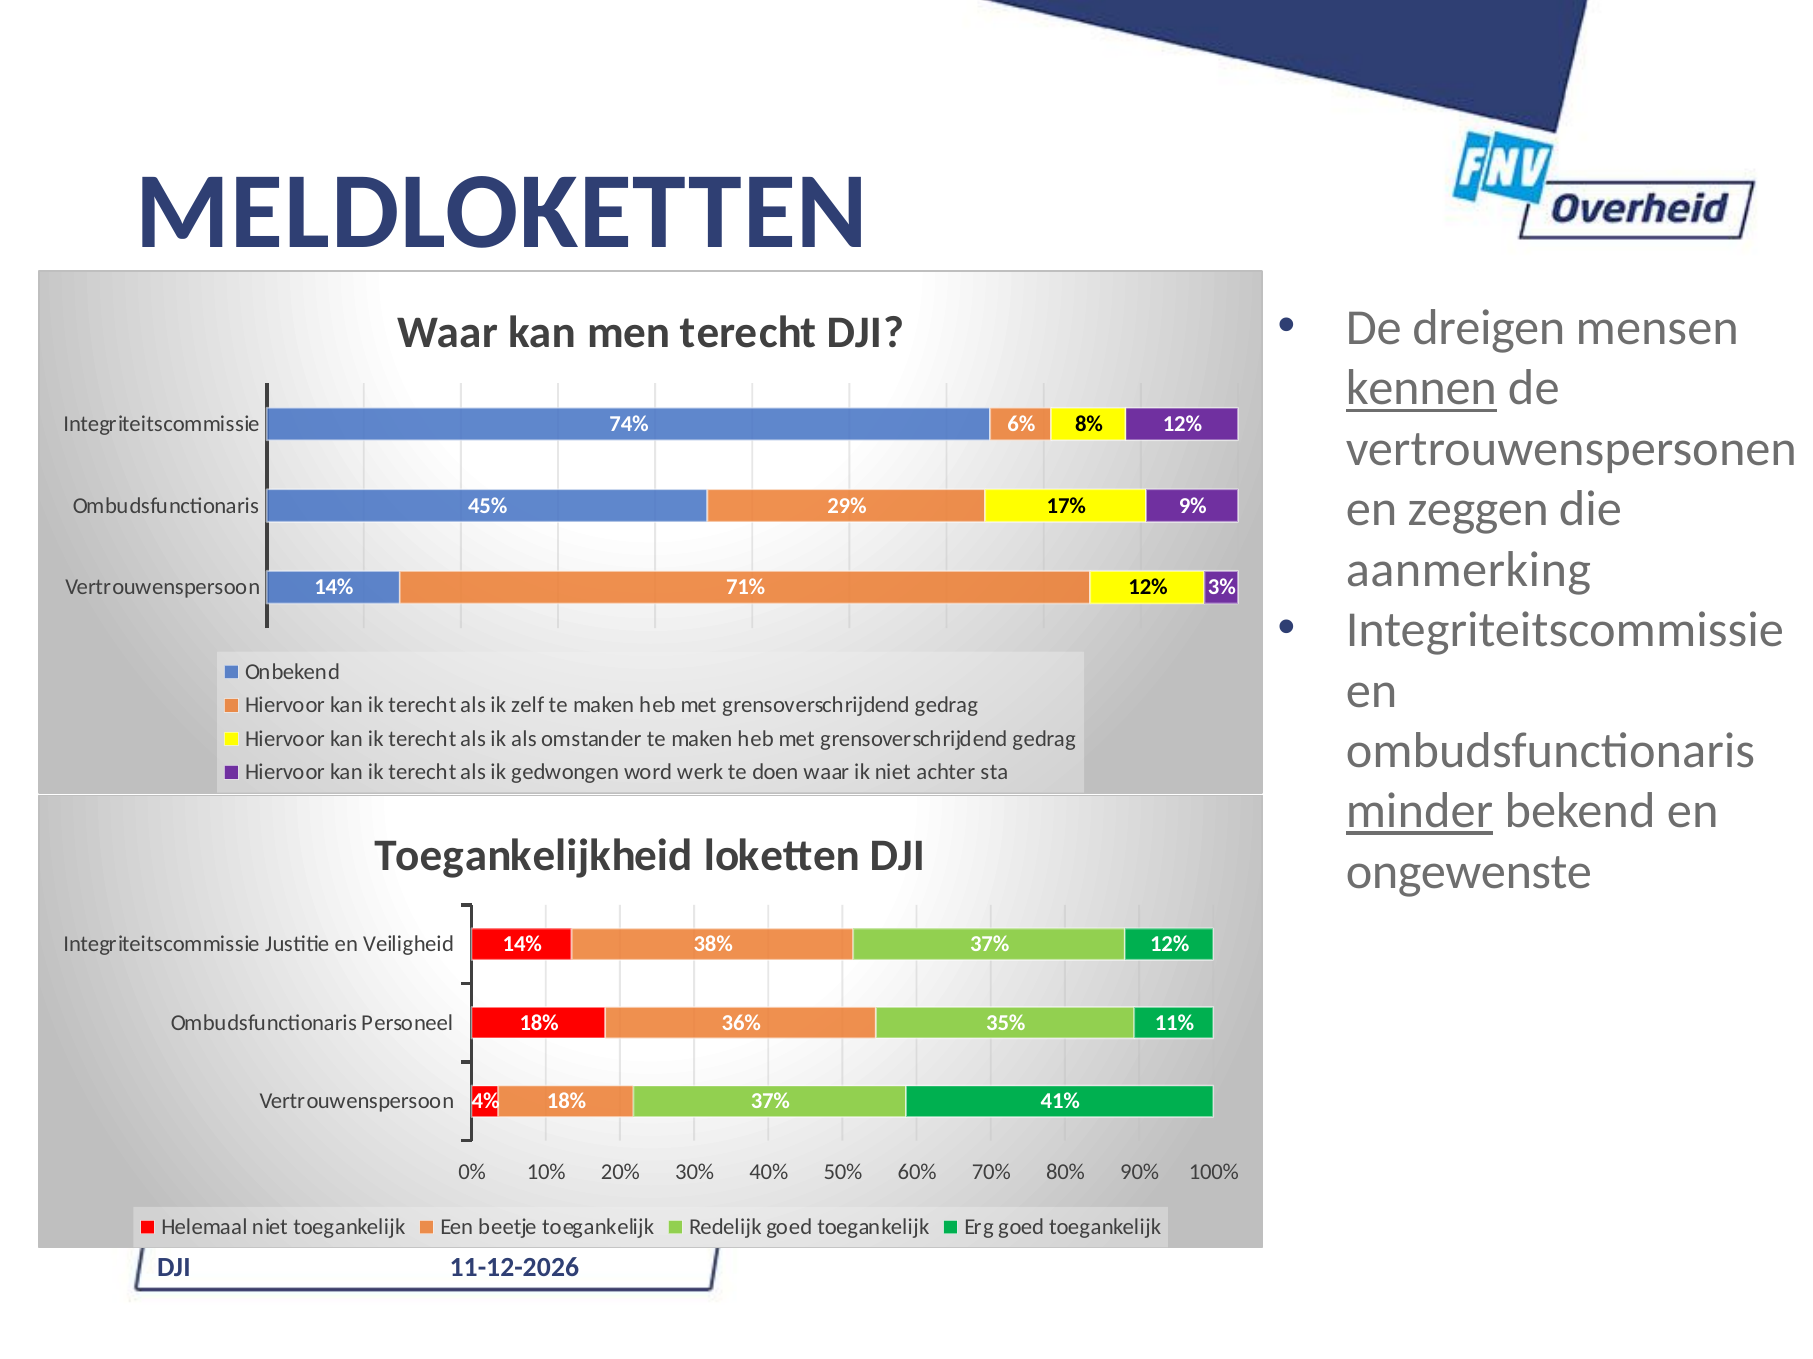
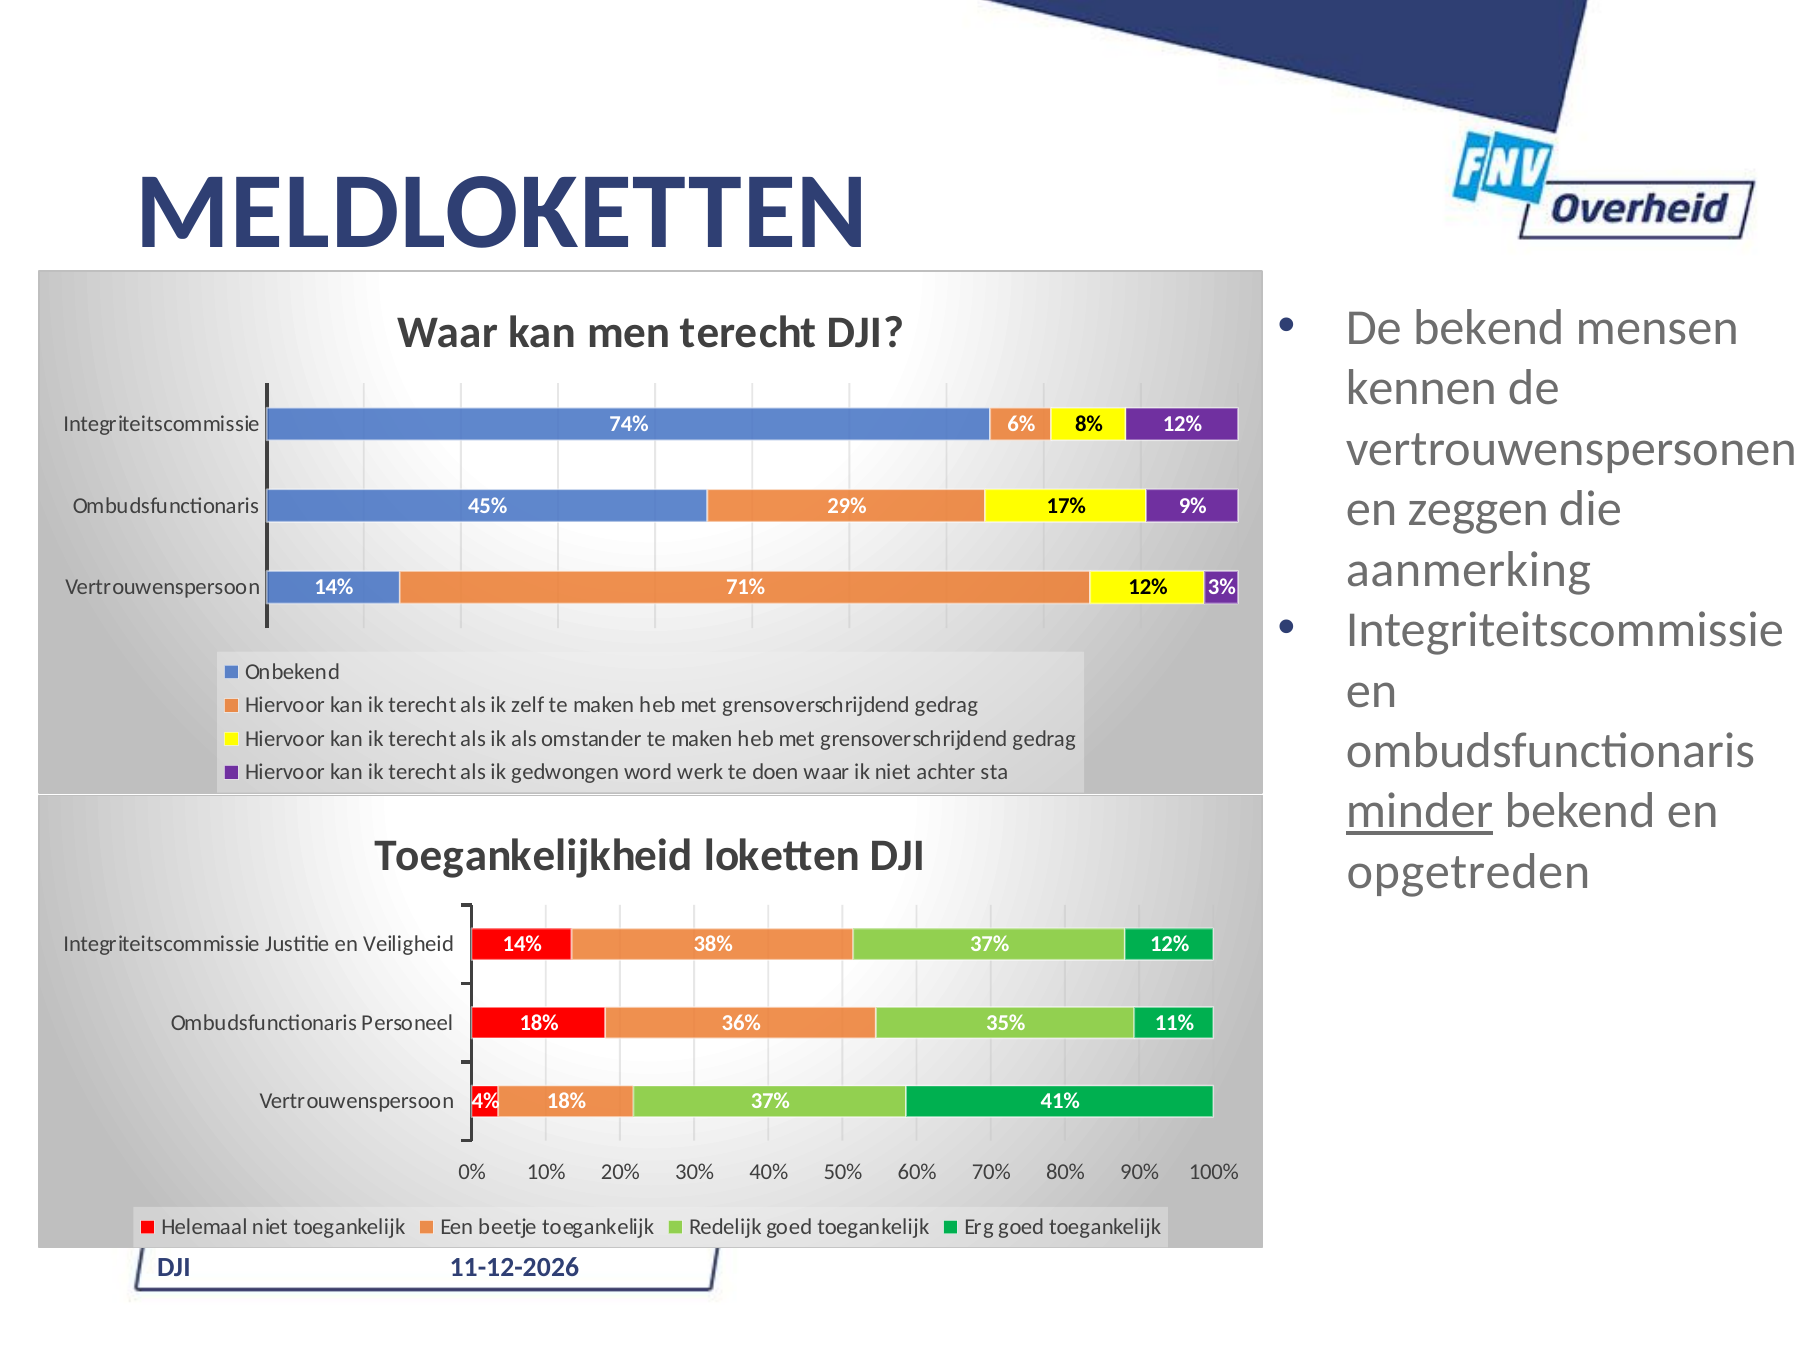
De dreigen: dreigen -> bekend (1489, 328)
kennen underline: present -> none (1421, 389)
ongewenste: ongewenste -> opgetreden (1468, 872)
